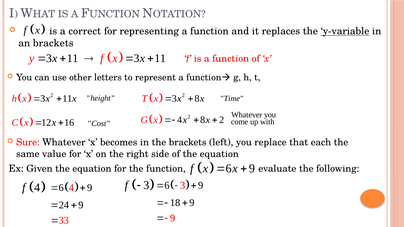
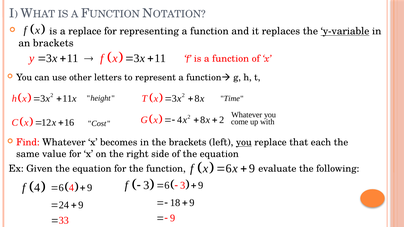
a correct: correct -> replace (85, 31)
Sure: Sure -> Find (28, 143)
you underline: none -> present (244, 143)
